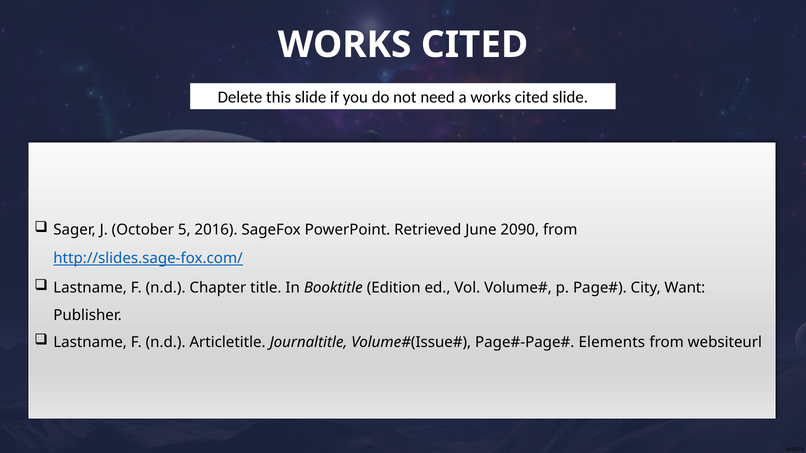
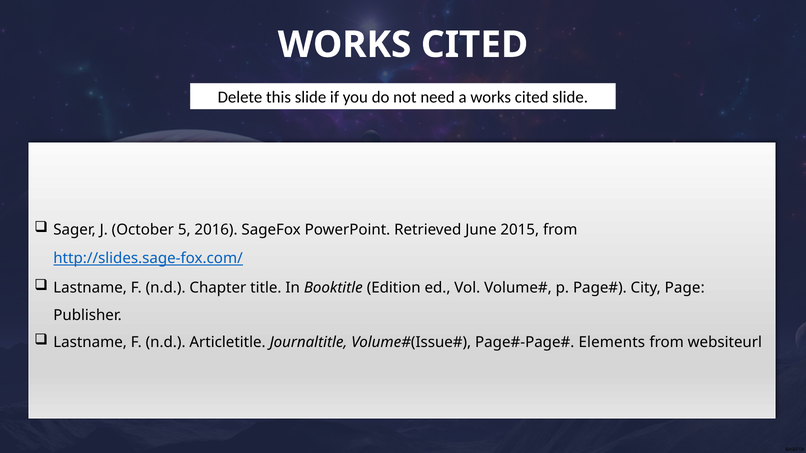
2090: 2090 -> 2015 (520, 230)
Want: Want -> Page (685, 288)
